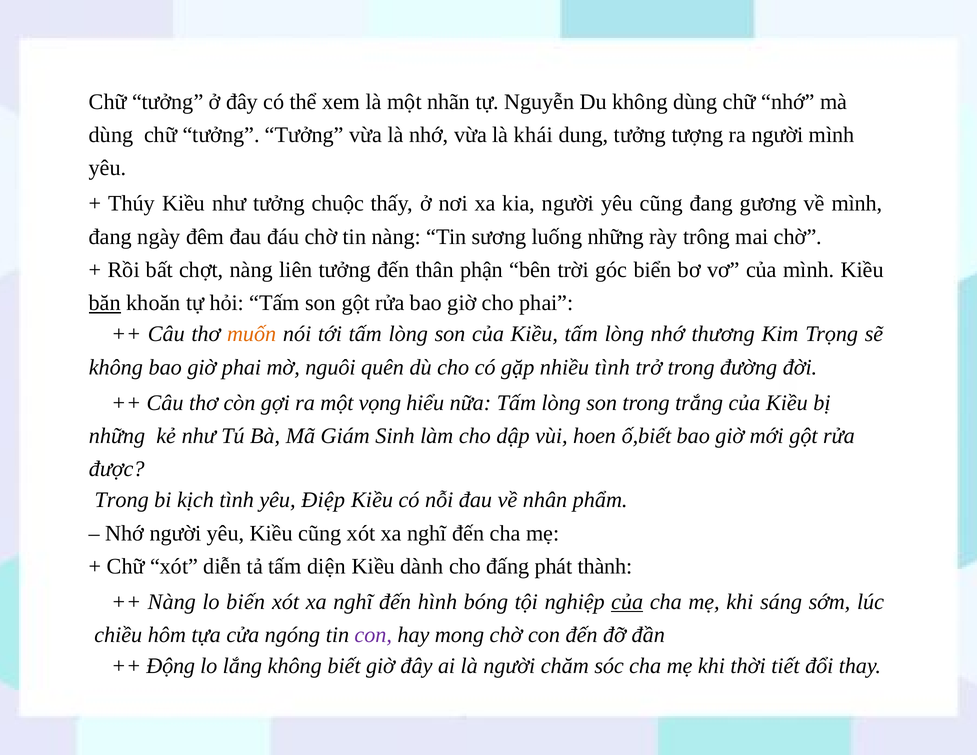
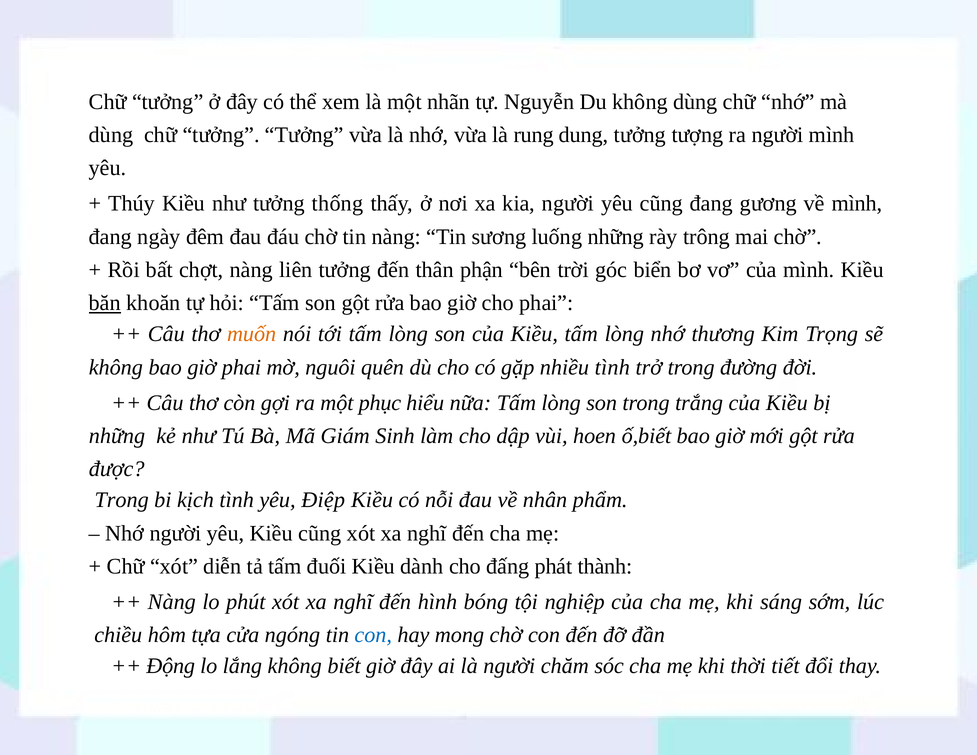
khái: khái -> rung (534, 135)
chuộc: chuộc -> thống (338, 203)
vọng: vọng -> phục (380, 403)
diện: diện -> đuối (327, 567)
biến: biến -> phút (246, 602)
của underline: present -> none (627, 602)
con colour: purple -> blue (373, 635)
